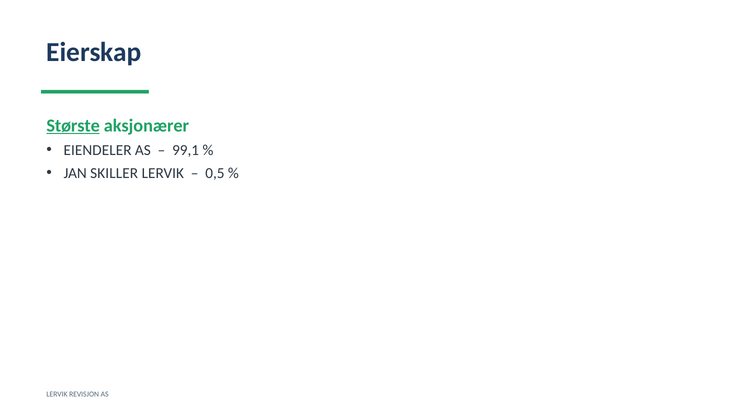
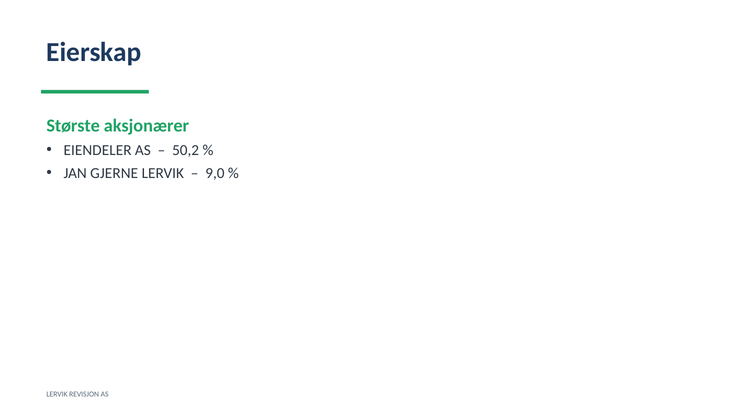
Største underline: present -> none (73, 126)
99,1: 99,1 -> 50,2 (186, 150)
SKILLER: SKILLER -> GJERNE (114, 173)
0,5: 0,5 -> 9,0 (215, 173)
